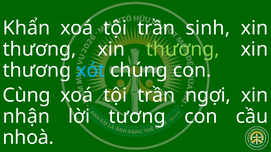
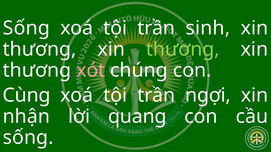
Khẩn: Khẩn -> Sống (26, 28)
xót colour: light blue -> pink (91, 70)
tương: tương -> quang (137, 117)
nhoà: nhoà -> sống (28, 138)
